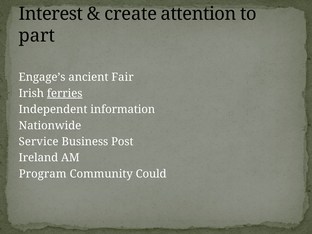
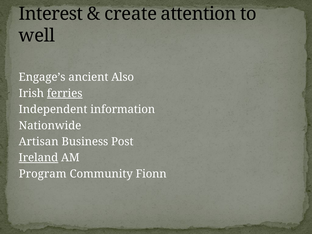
part: part -> well (37, 36)
Fair: Fair -> Also (123, 77)
Service: Service -> Artisan (39, 142)
Ireland underline: none -> present (38, 158)
Could: Could -> Fionn (151, 174)
